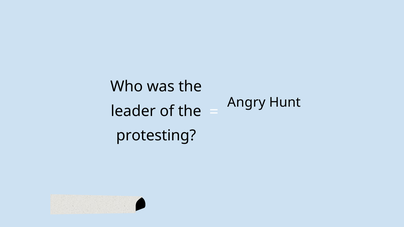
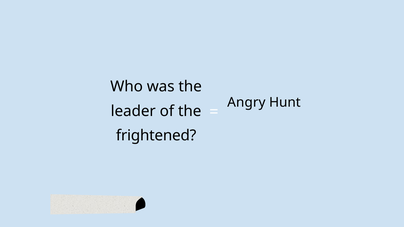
protesting: protesting -> frightened (156, 136)
